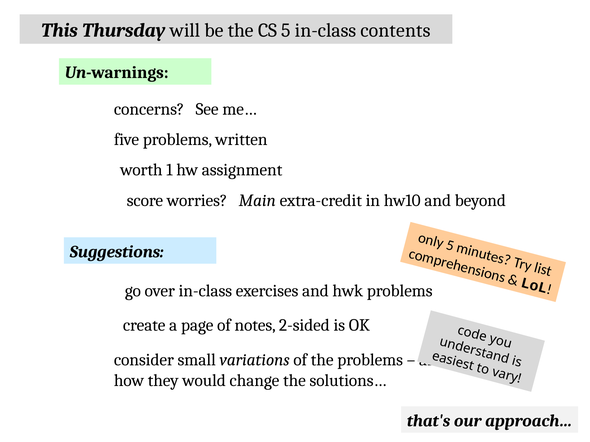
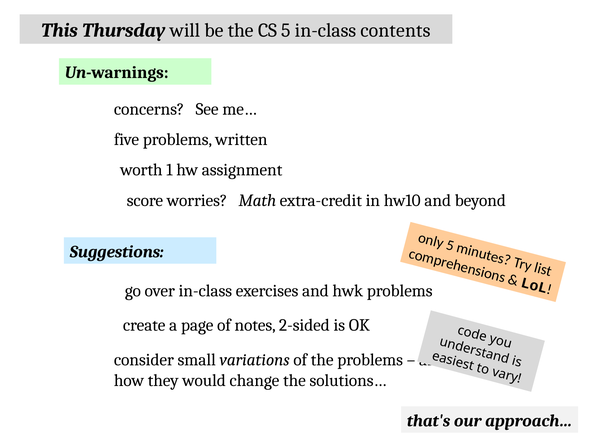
Main: Main -> Math (257, 201)
